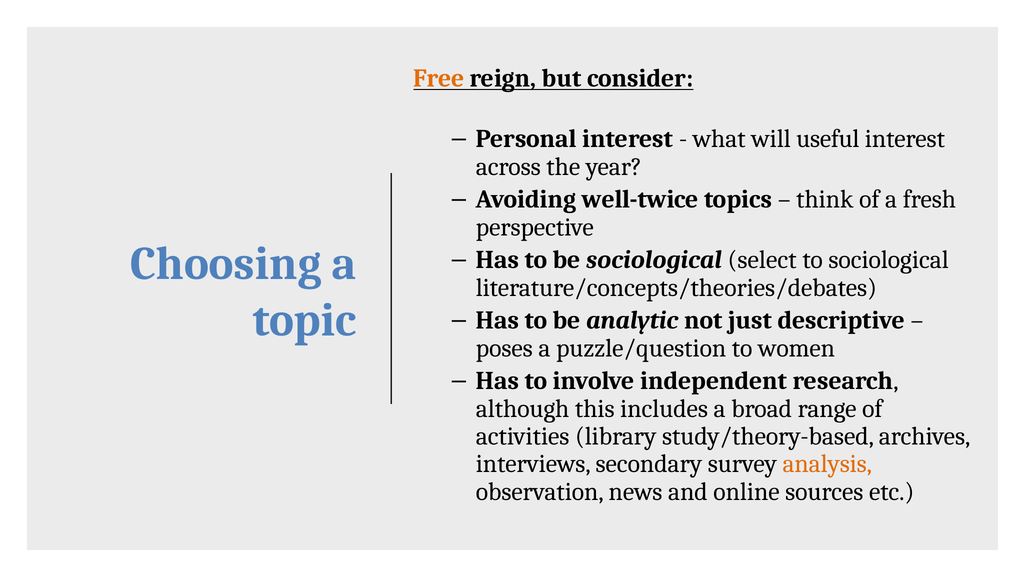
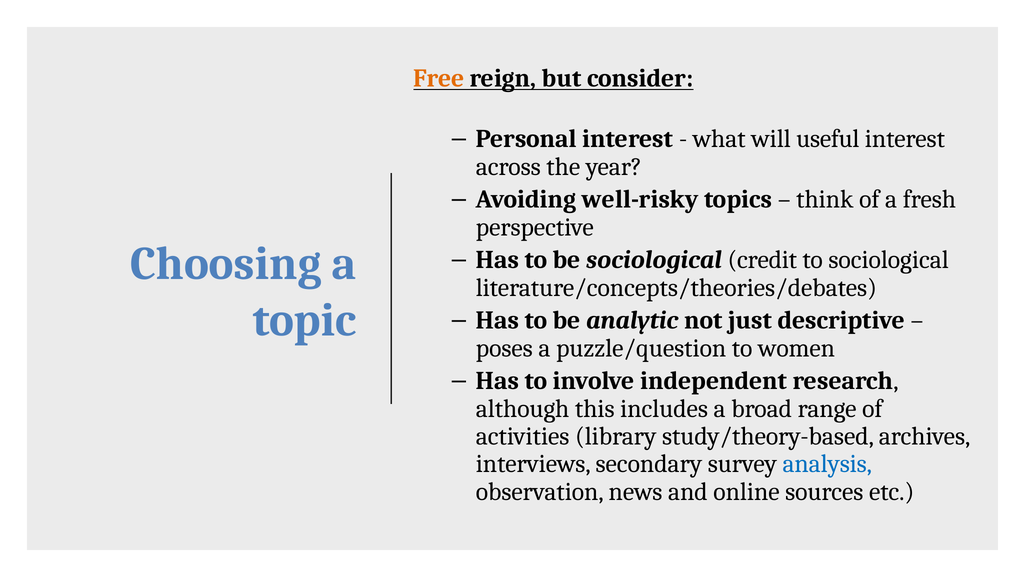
well-twice: well-twice -> well-risky (640, 199)
select: select -> credit (762, 260)
analysis colour: orange -> blue (827, 464)
